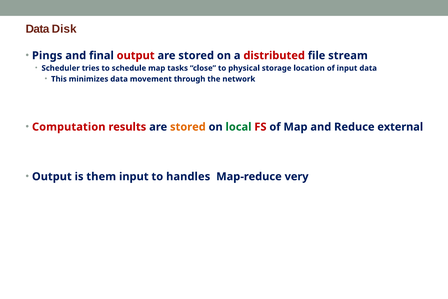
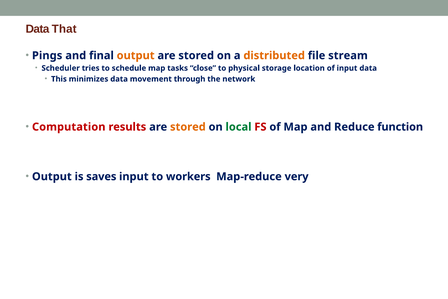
Disk: Disk -> That (64, 29)
output colour: red -> orange (136, 55)
distributed colour: red -> orange (274, 55)
external: external -> function (400, 127)
them: them -> saves (101, 176)
handles: handles -> workers (188, 176)
